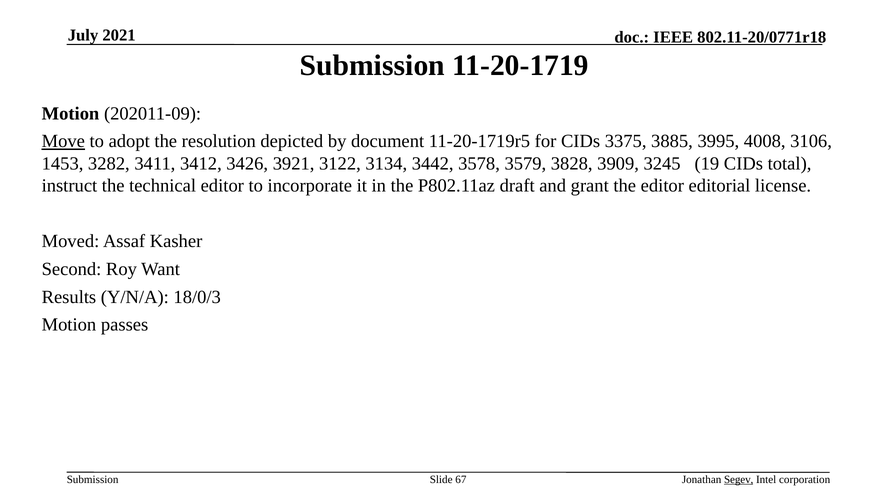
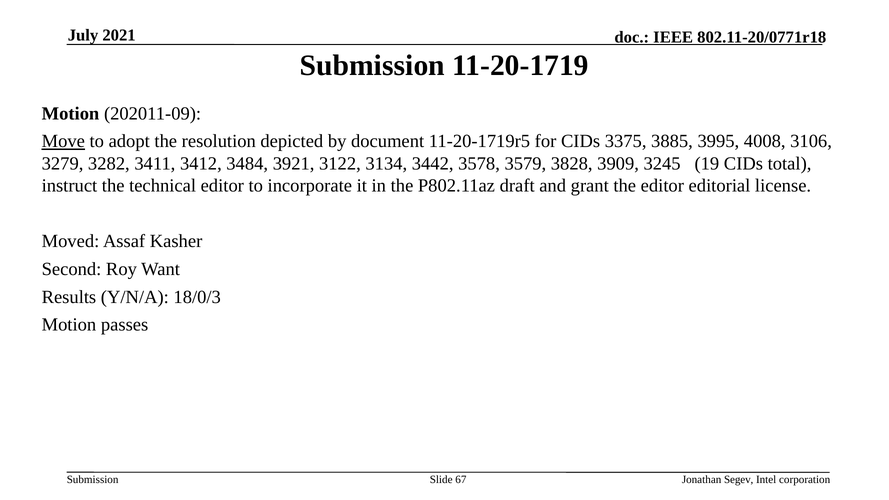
1453: 1453 -> 3279 (63, 164)
3426: 3426 -> 3484 (247, 164)
Segev underline: present -> none (739, 480)
